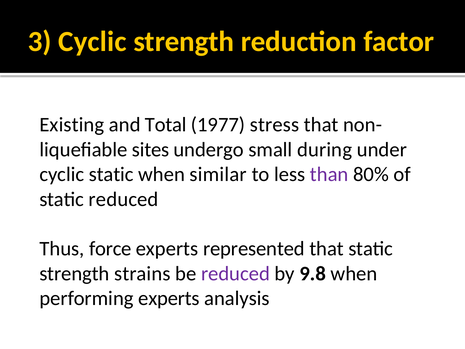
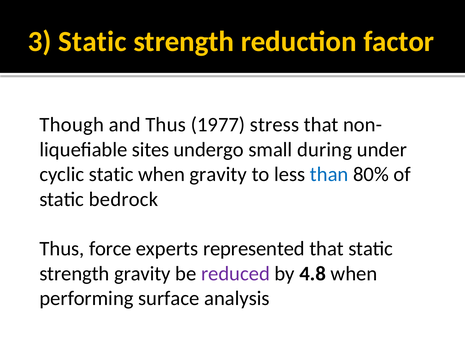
3 Cyclic: Cyclic -> Static (92, 42)
Existing: Existing -> Though (72, 125)
and Total: Total -> Thus (166, 125)
when similar: similar -> gravity (218, 174)
than colour: purple -> blue (329, 174)
static reduced: reduced -> bedrock (124, 199)
strength strains: strains -> gravity (142, 273)
9.8: 9.8 -> 4.8 (313, 273)
performing experts: experts -> surface (169, 298)
